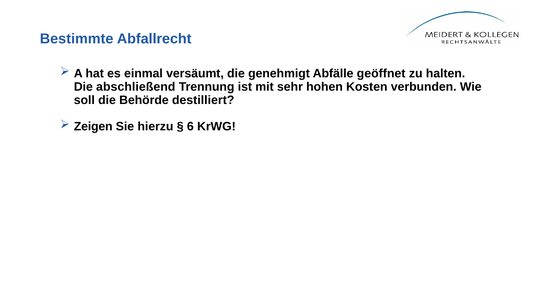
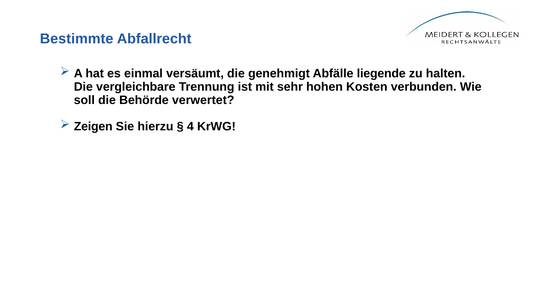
geöffnet: geöffnet -> liegende (381, 74)
abschließend: abschließend -> vergleichbare (136, 87)
destilliert: destilliert -> verwertet (203, 100)
6: 6 -> 4 (190, 127)
